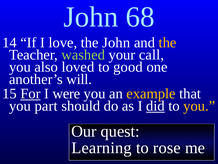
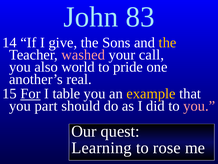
68: 68 -> 83 (140, 17)
love: love -> give (63, 42)
the John: John -> Sons (116, 42)
washed colour: light green -> pink (83, 55)
loved: loved -> world (78, 67)
good: good -> pride (128, 67)
will: will -> real (79, 79)
were: were -> table (66, 93)
did underline: present -> none (155, 106)
you colour: yellow -> pink (199, 106)
